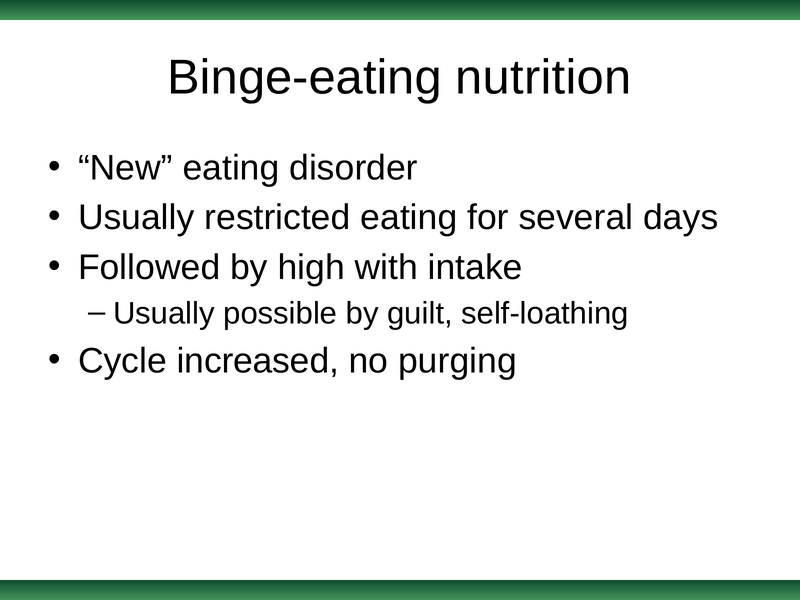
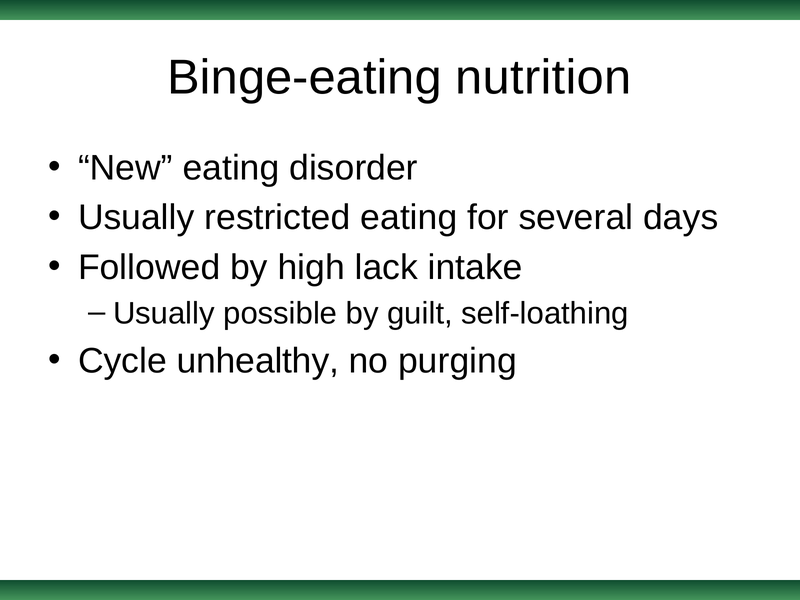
with: with -> lack (386, 267)
increased: increased -> unhealthy (258, 361)
